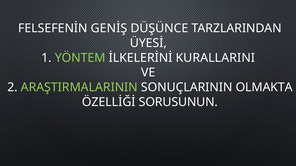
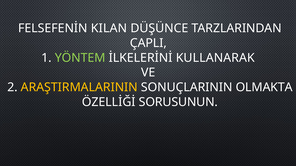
GENİŞ: GENİŞ -> KILAN (109, 28)
ÜYESİ: ÜYESİ -> ÇAPLI (148, 43)
KURALLARINI: KURALLARINI -> KULLANARAK (215, 58)
ARAŞTIRMALARININ colour: light green -> yellow (79, 88)
